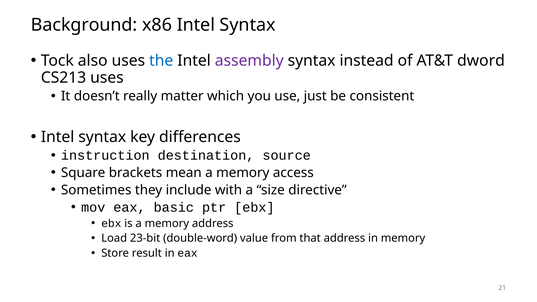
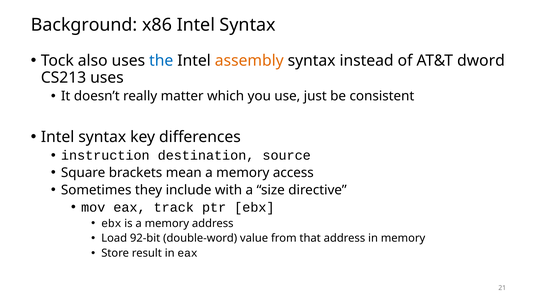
assembly colour: purple -> orange (249, 61)
basic: basic -> track (174, 207)
23-bit: 23-bit -> 92-bit (145, 238)
